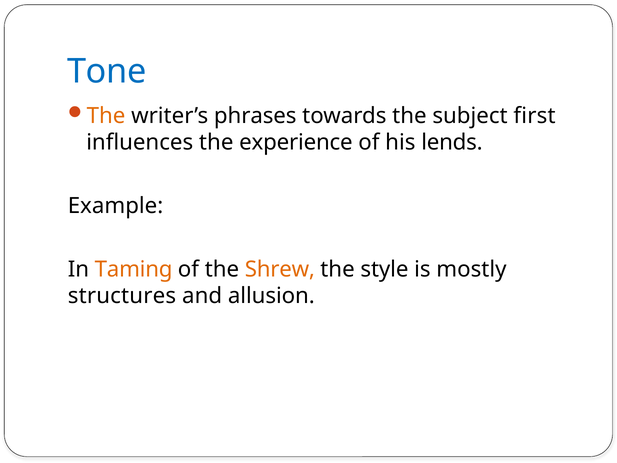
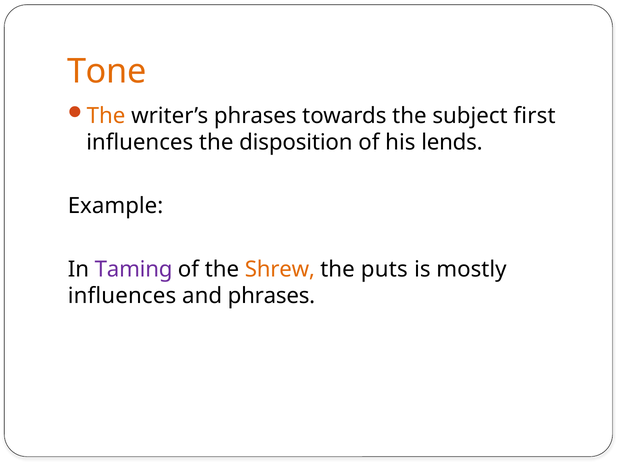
Tone colour: blue -> orange (107, 71)
experience: experience -> disposition (296, 142)
Taming colour: orange -> purple (134, 269)
style: style -> puts (384, 269)
structures: structures -> influences (122, 296)
and allusion: allusion -> phrases (271, 296)
